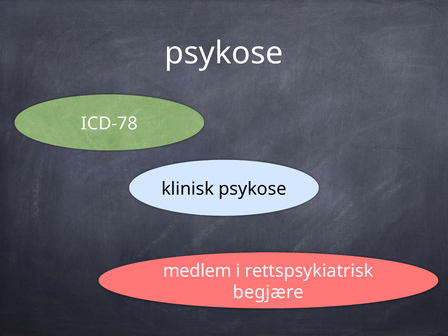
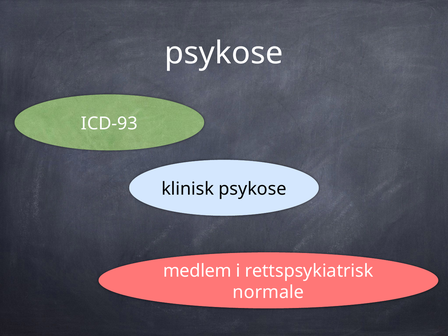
ICD-78: ICD-78 -> ICD-93 (109, 124)
begjære: begjære -> normale (268, 292)
